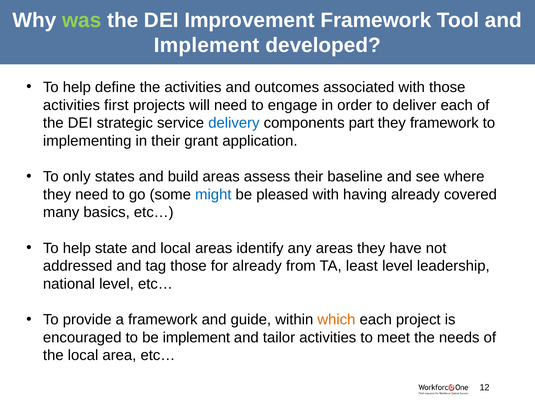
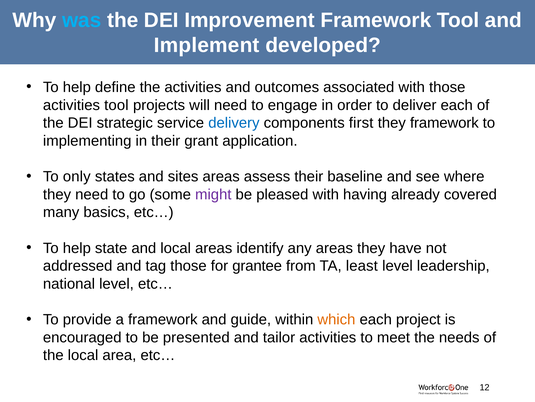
was colour: light green -> light blue (82, 20)
activities first: first -> tool (116, 105)
part: part -> first (361, 123)
build: build -> sites (183, 176)
might colour: blue -> purple (213, 194)
for already: already -> grantee (257, 265)
be implement: implement -> presented (196, 337)
